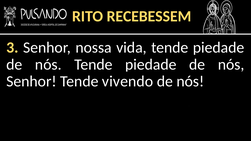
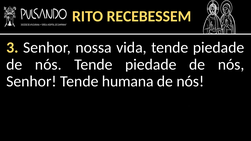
vivendo: vivendo -> humana (128, 81)
